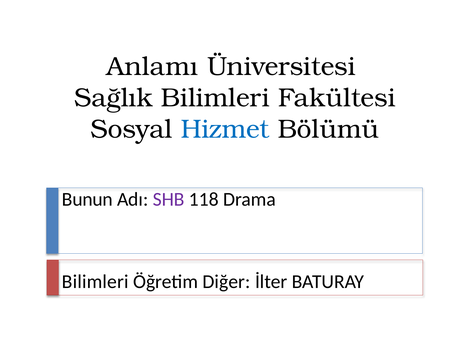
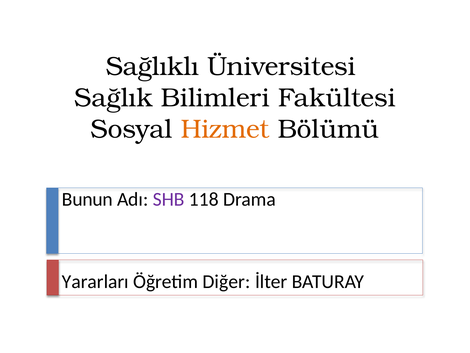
Anlamı: Anlamı -> Sağlıklı (152, 66)
Hizmet colour: blue -> orange (225, 129)
Bilimleri: Bilimleri -> Yararları (95, 281)
